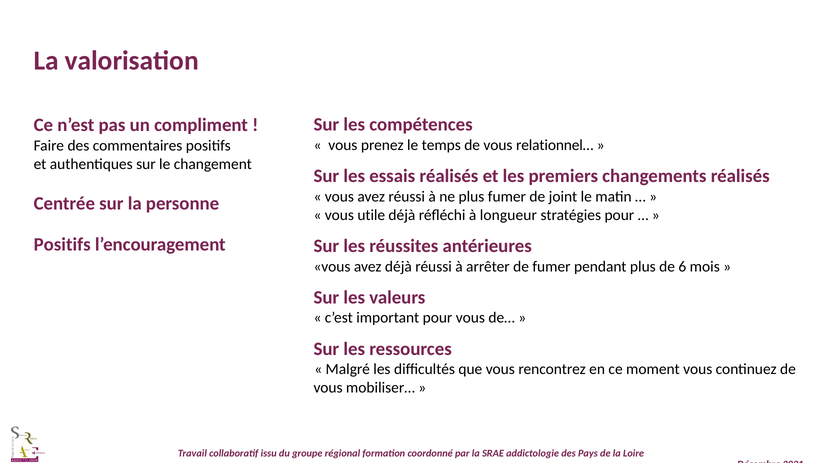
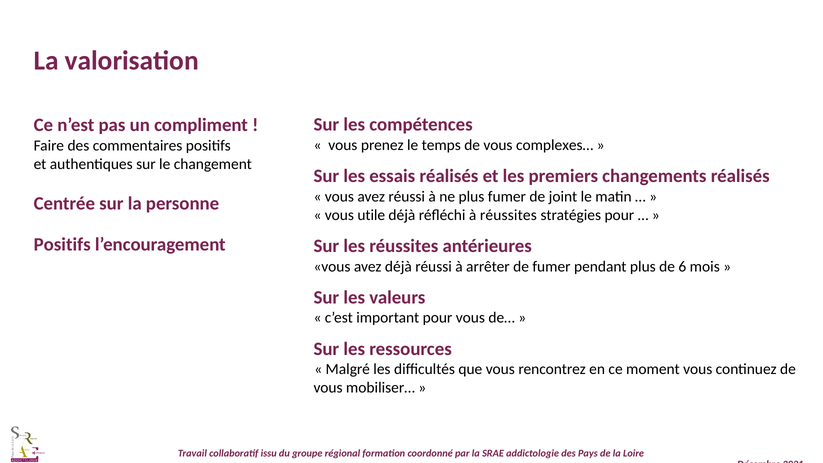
relationnel…: relationnel… -> complexes… (555, 145)
à longueur: longueur -> réussites (508, 215)
